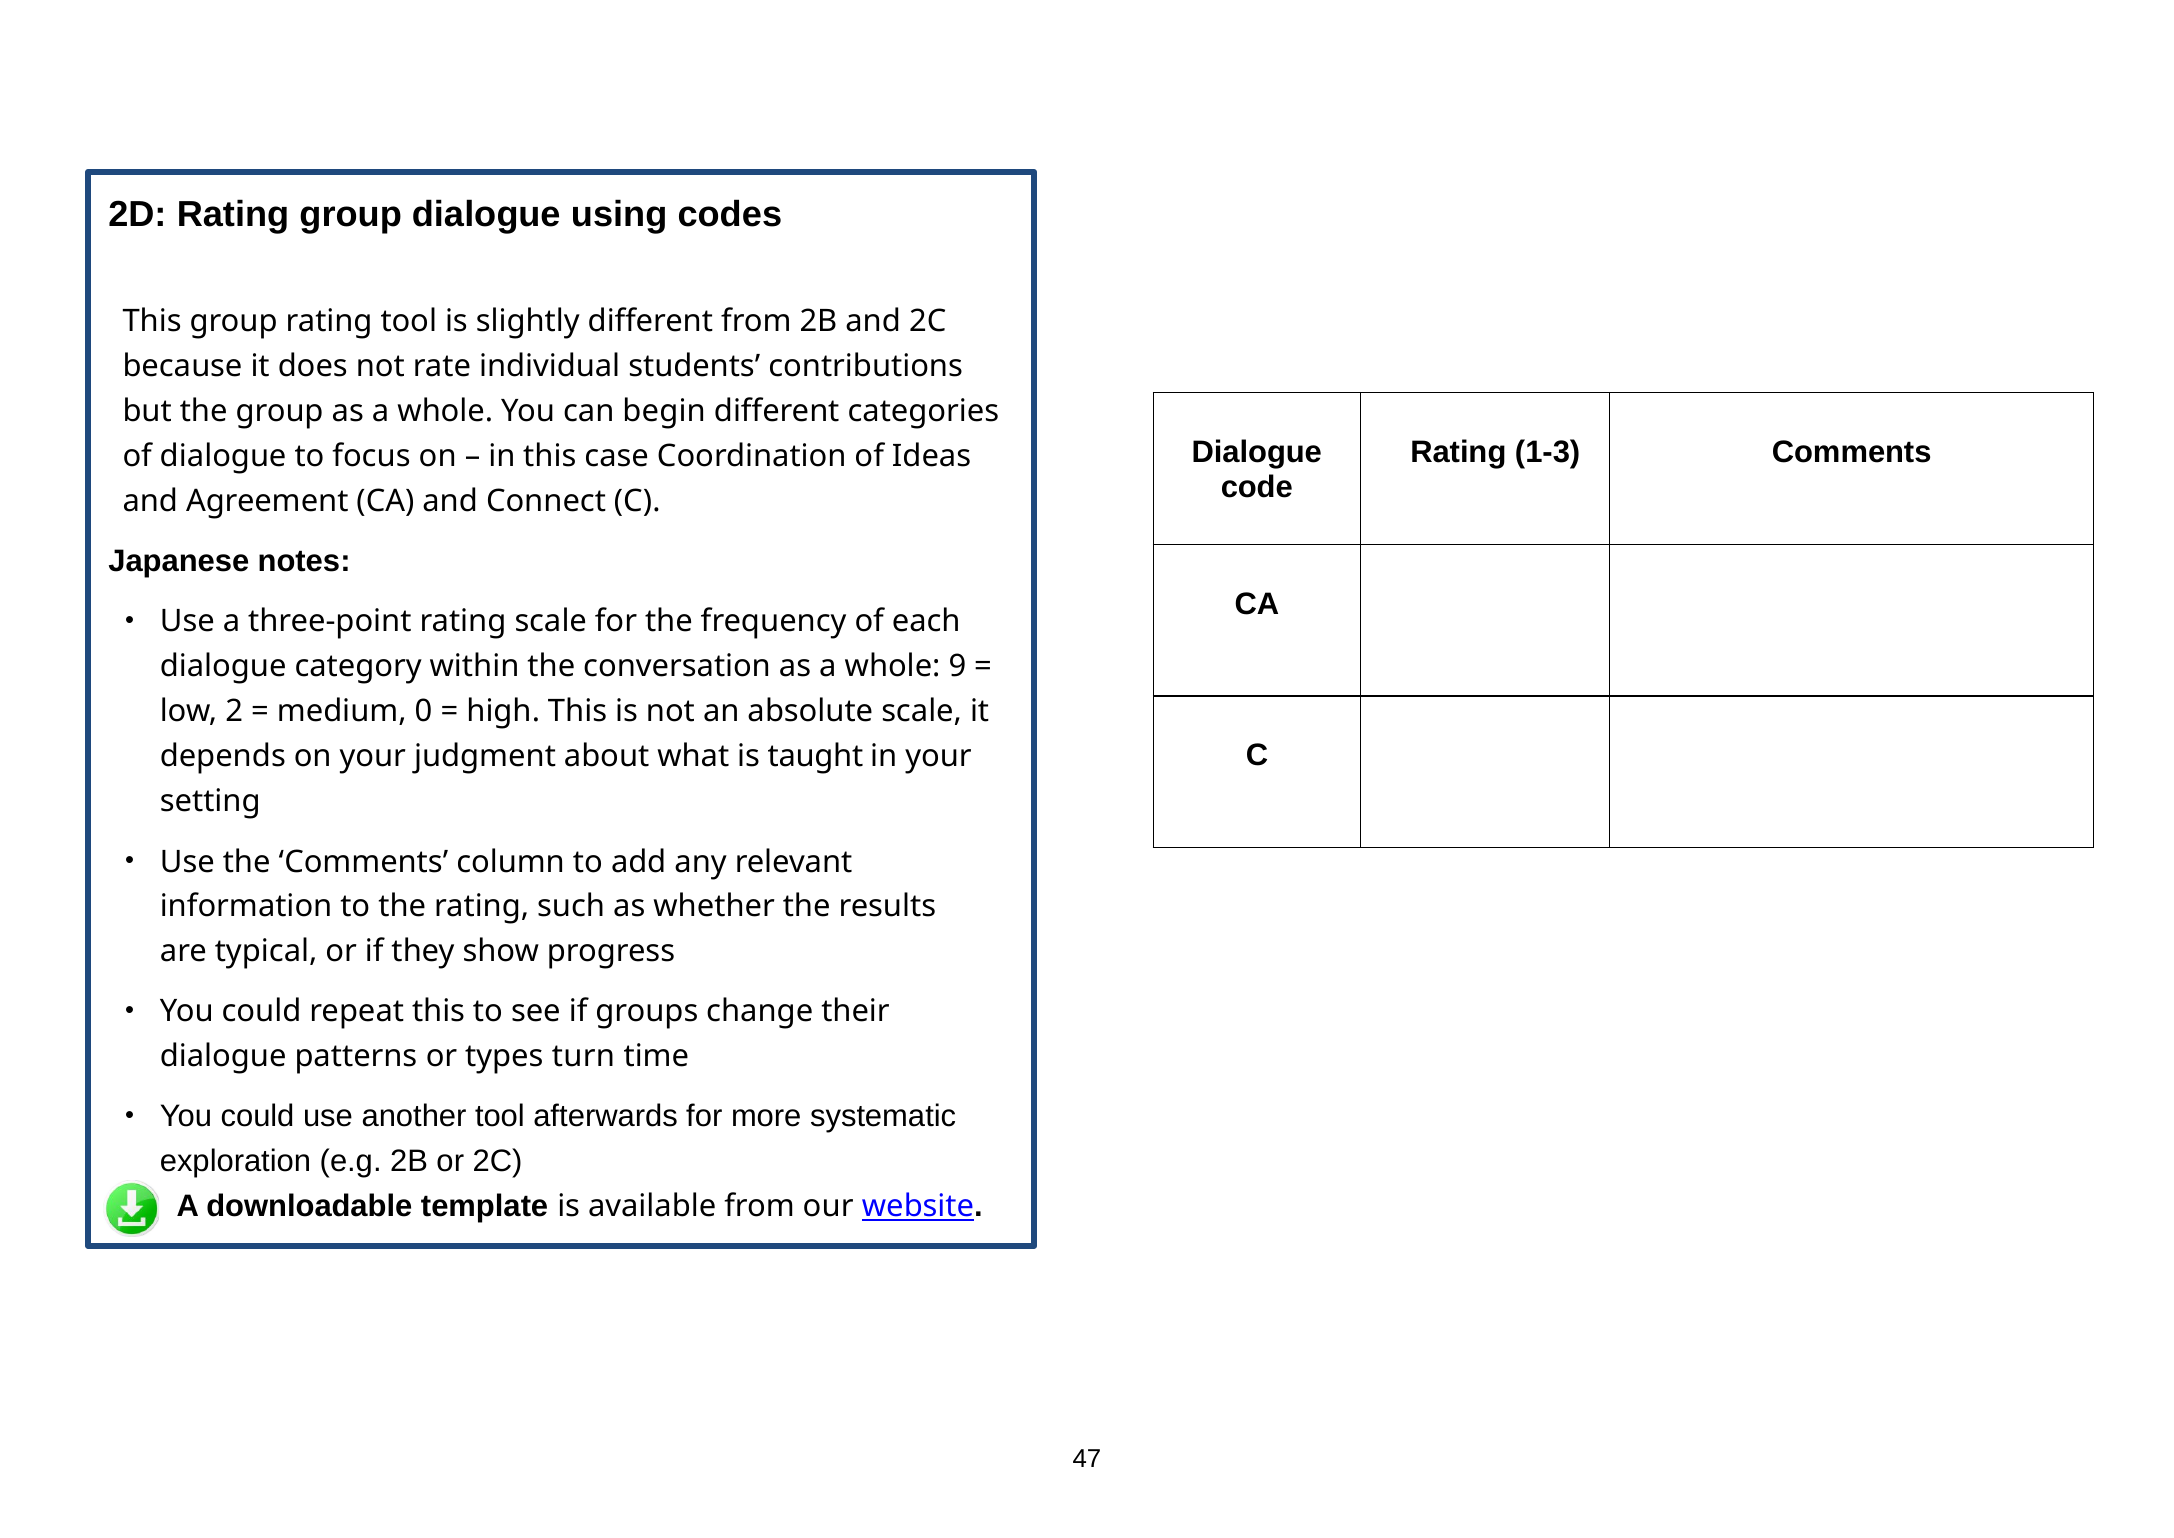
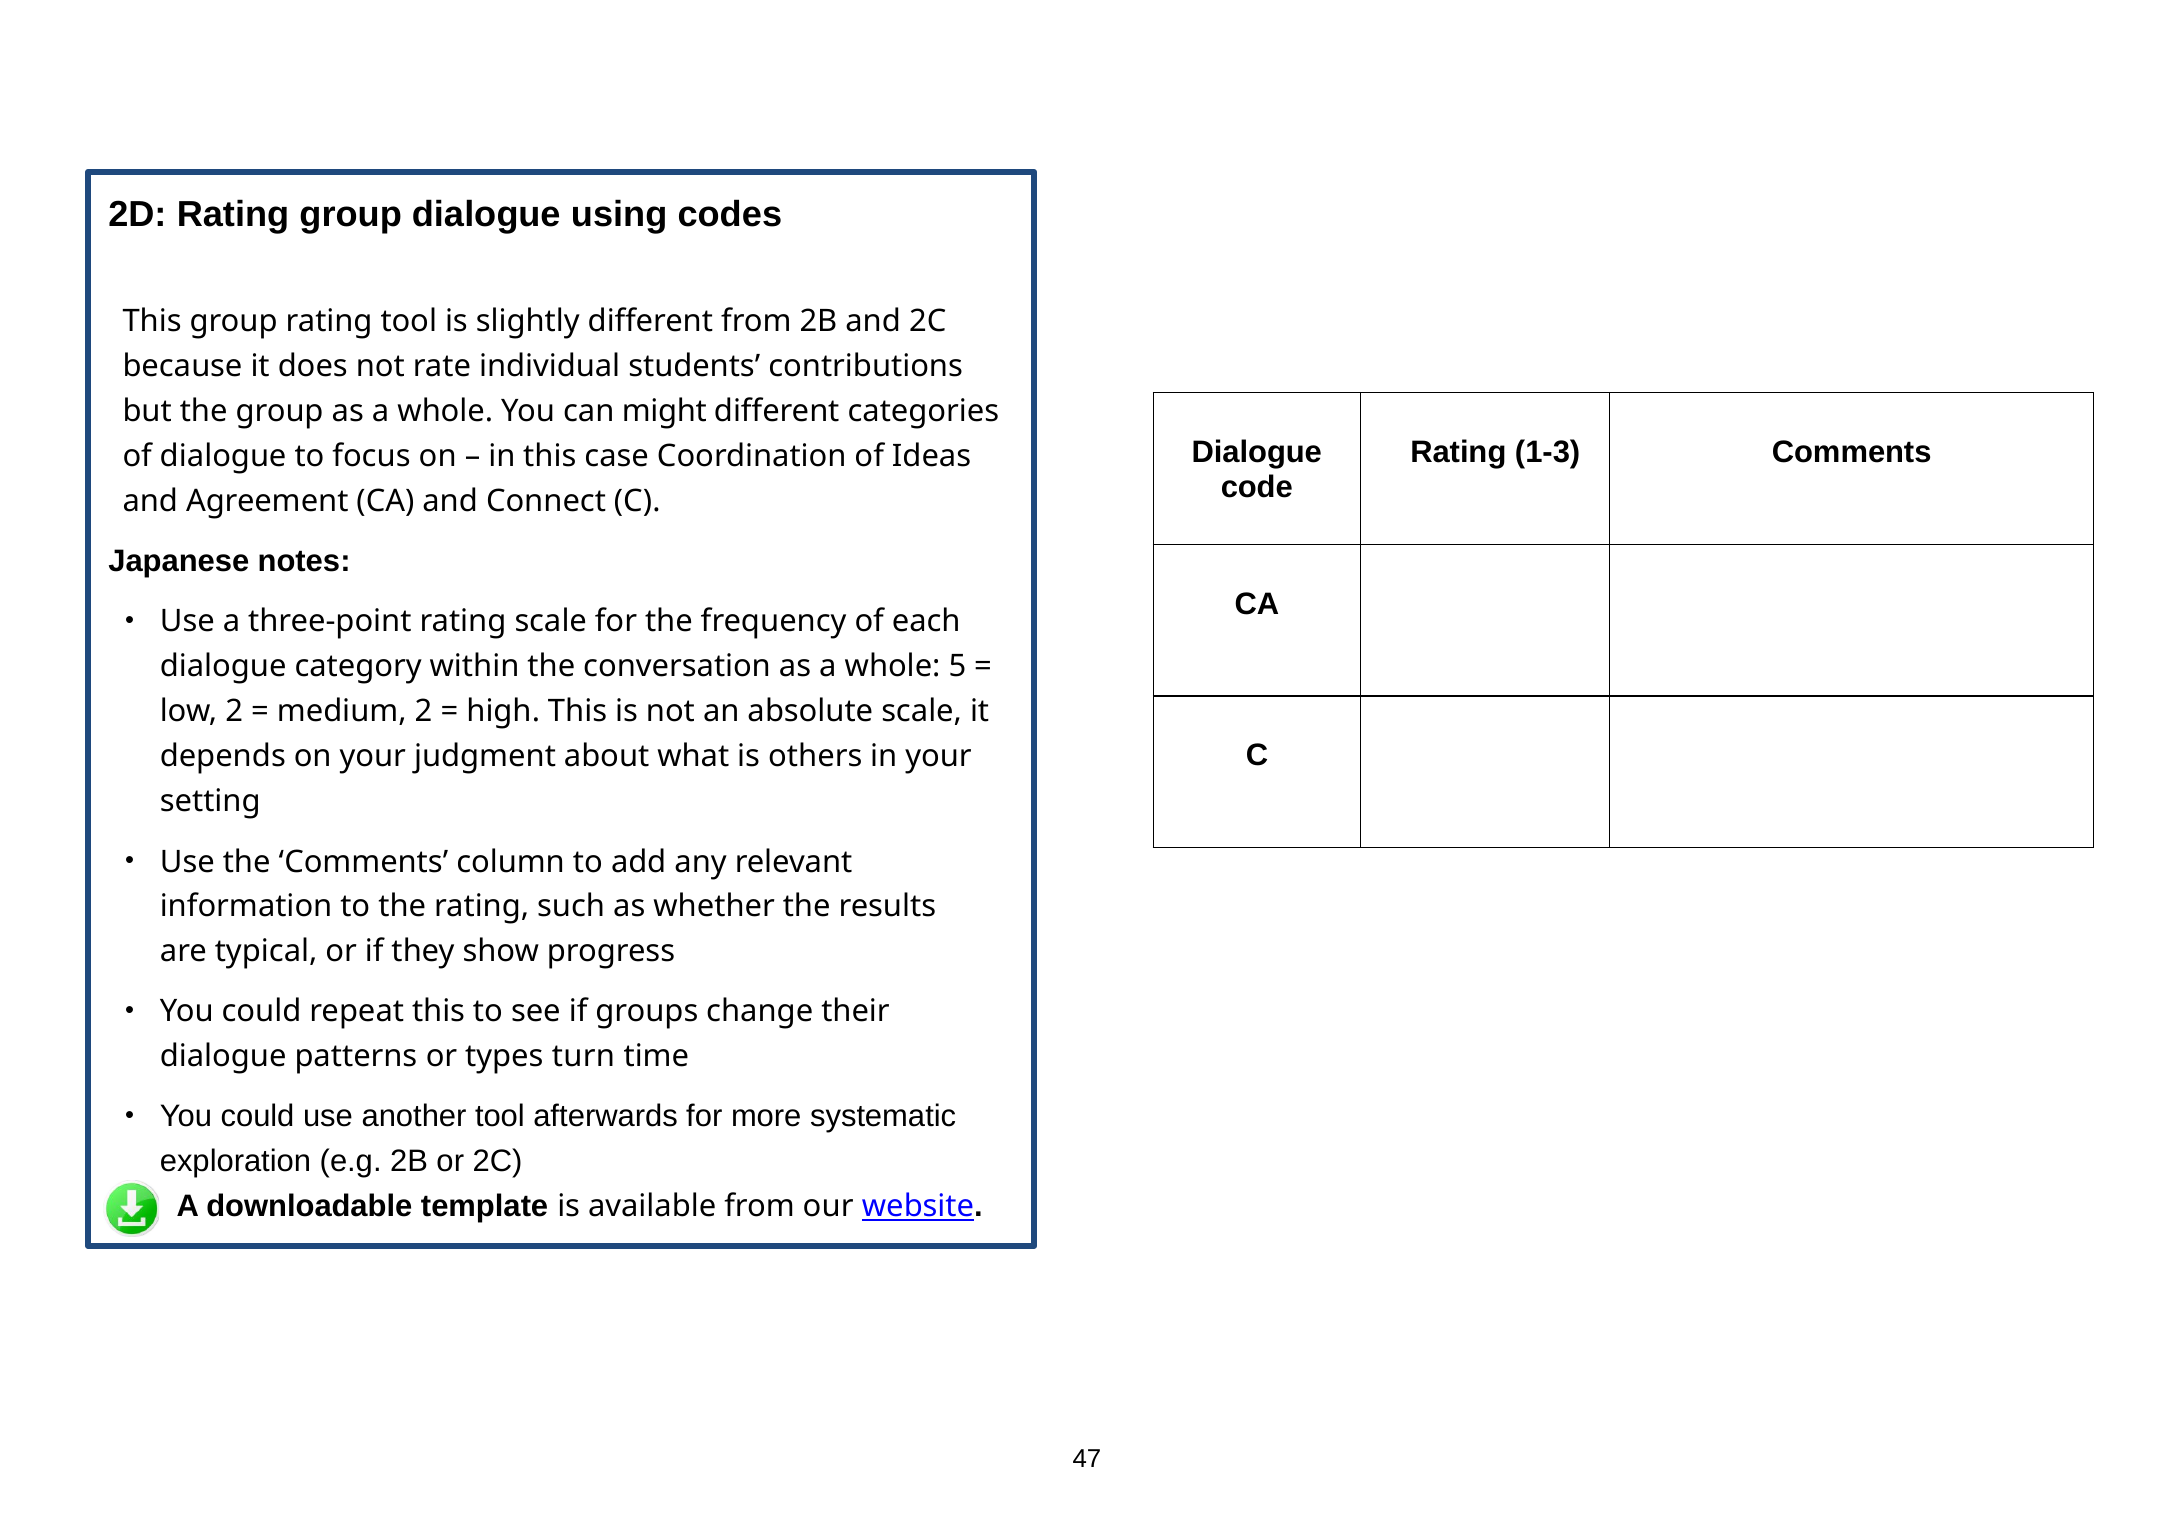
begin: begin -> might (664, 411)
9: 9 -> 5 (957, 666)
medium 0: 0 -> 2 (423, 711)
taught: taught -> others (815, 756)
